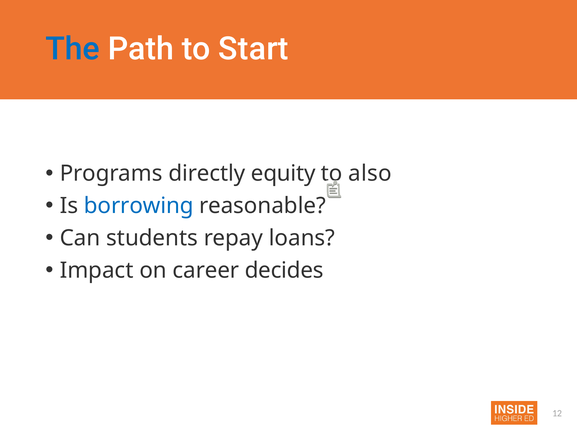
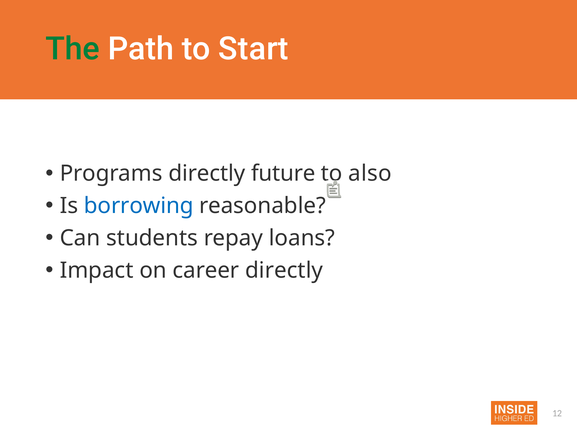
The colour: blue -> green (73, 49)
equity: equity -> future (283, 173)
career decides: decides -> directly (284, 270)
